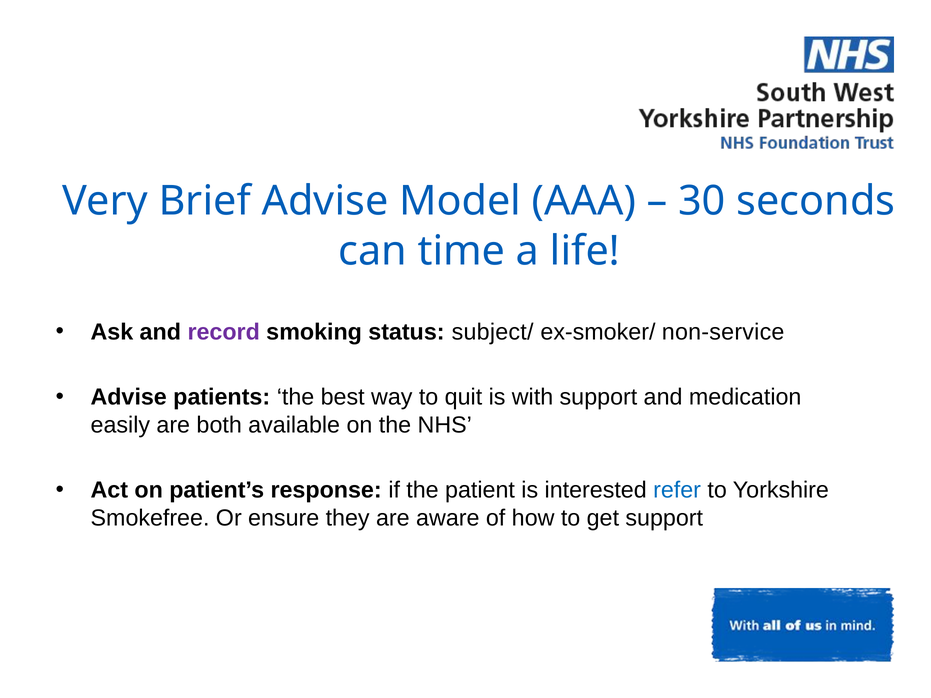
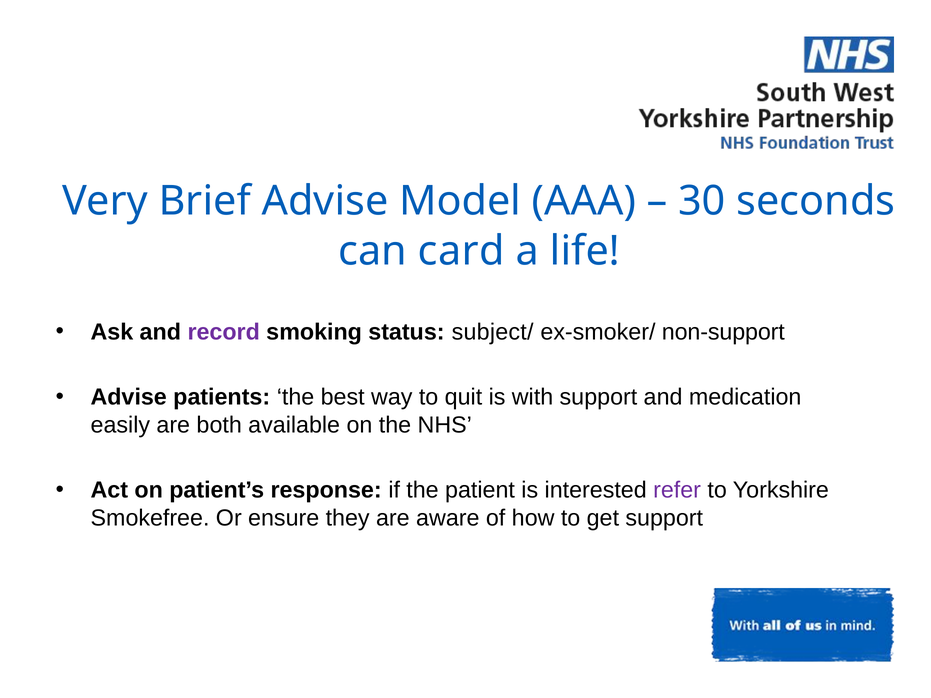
time: time -> card (461, 251)
non-service: non-service -> non-support (723, 332)
refer colour: blue -> purple (677, 490)
